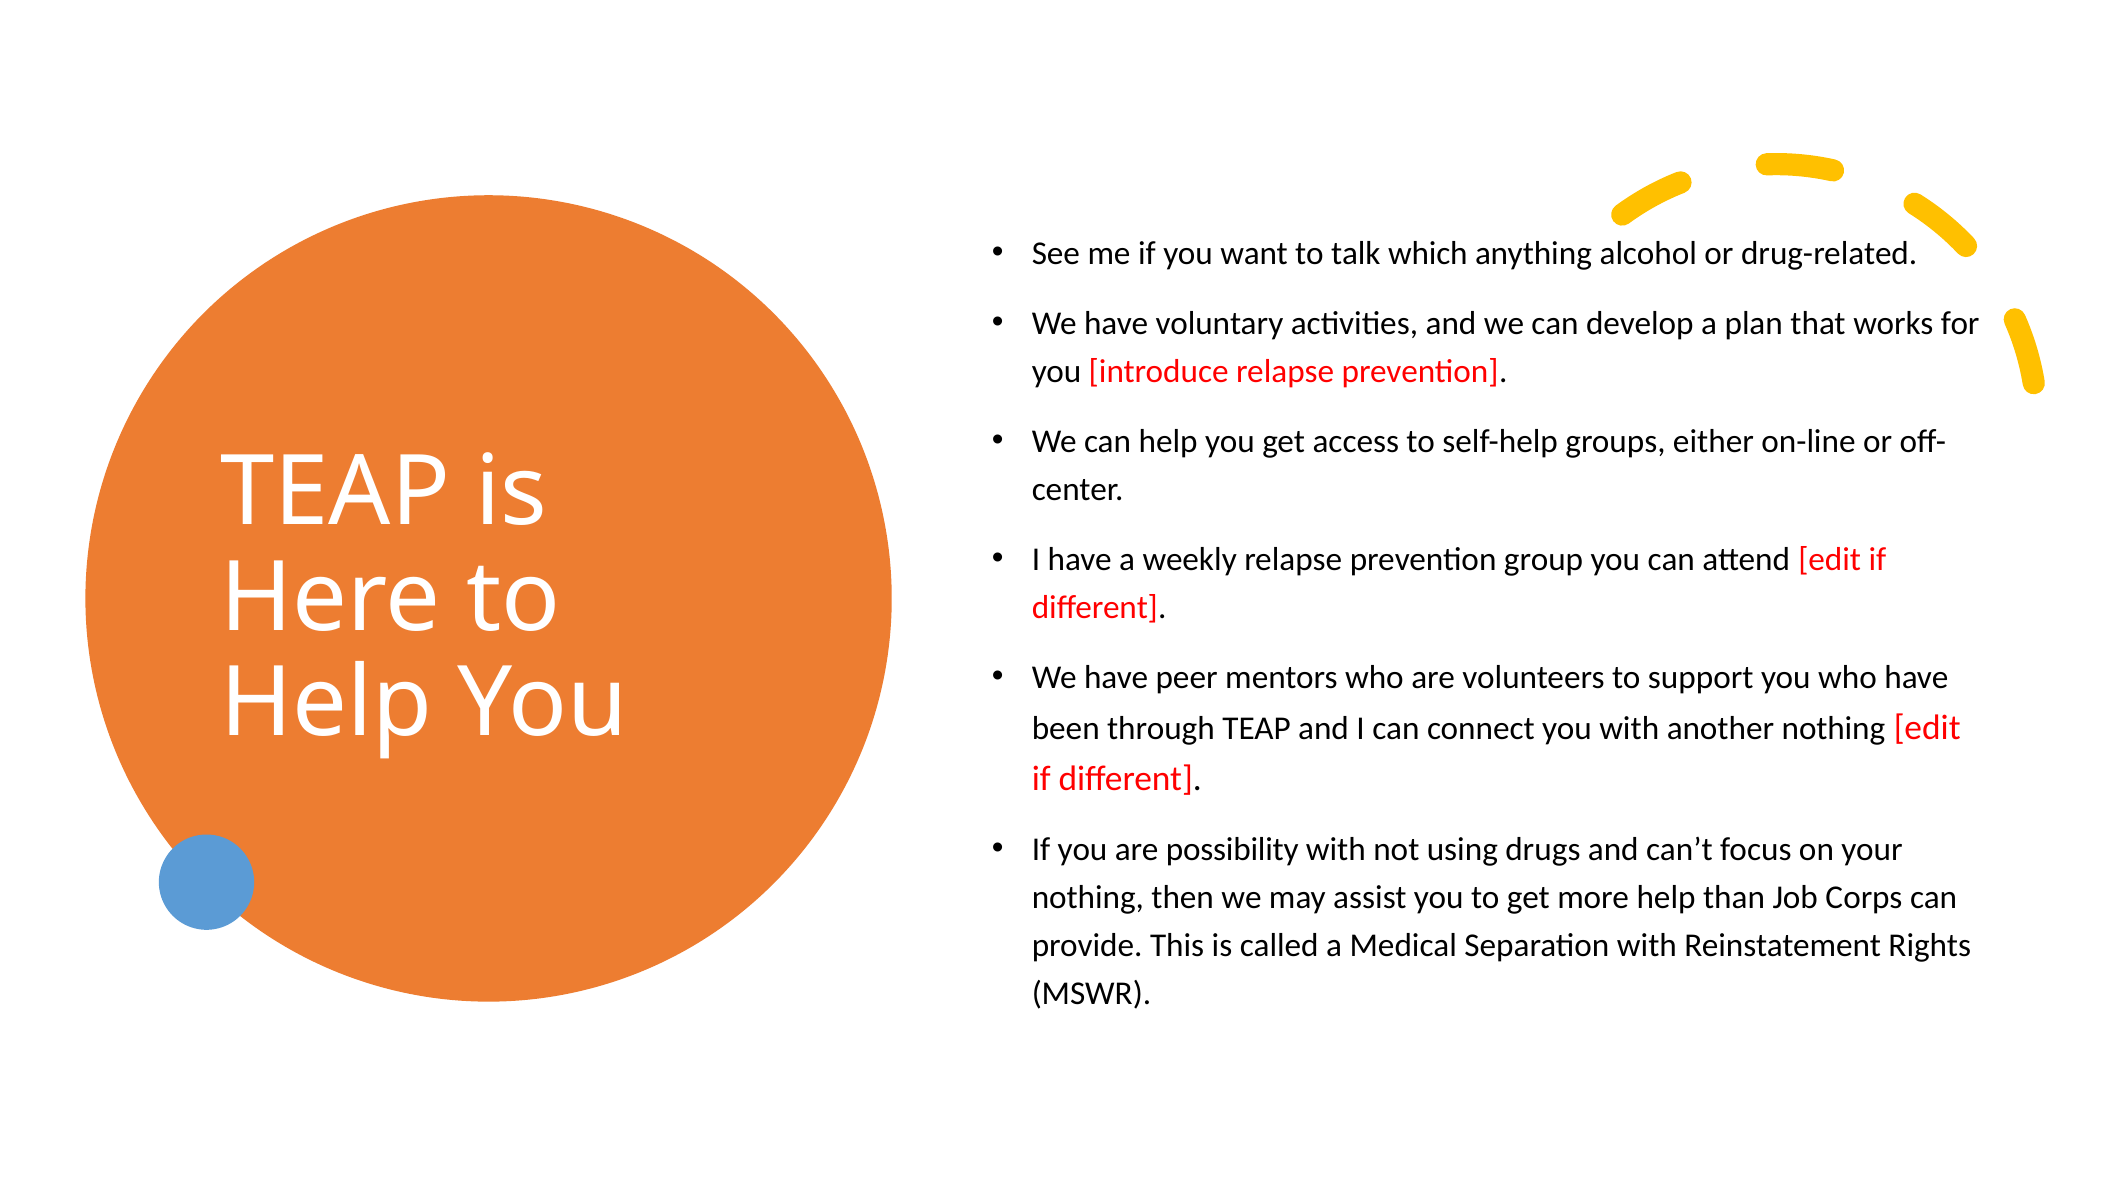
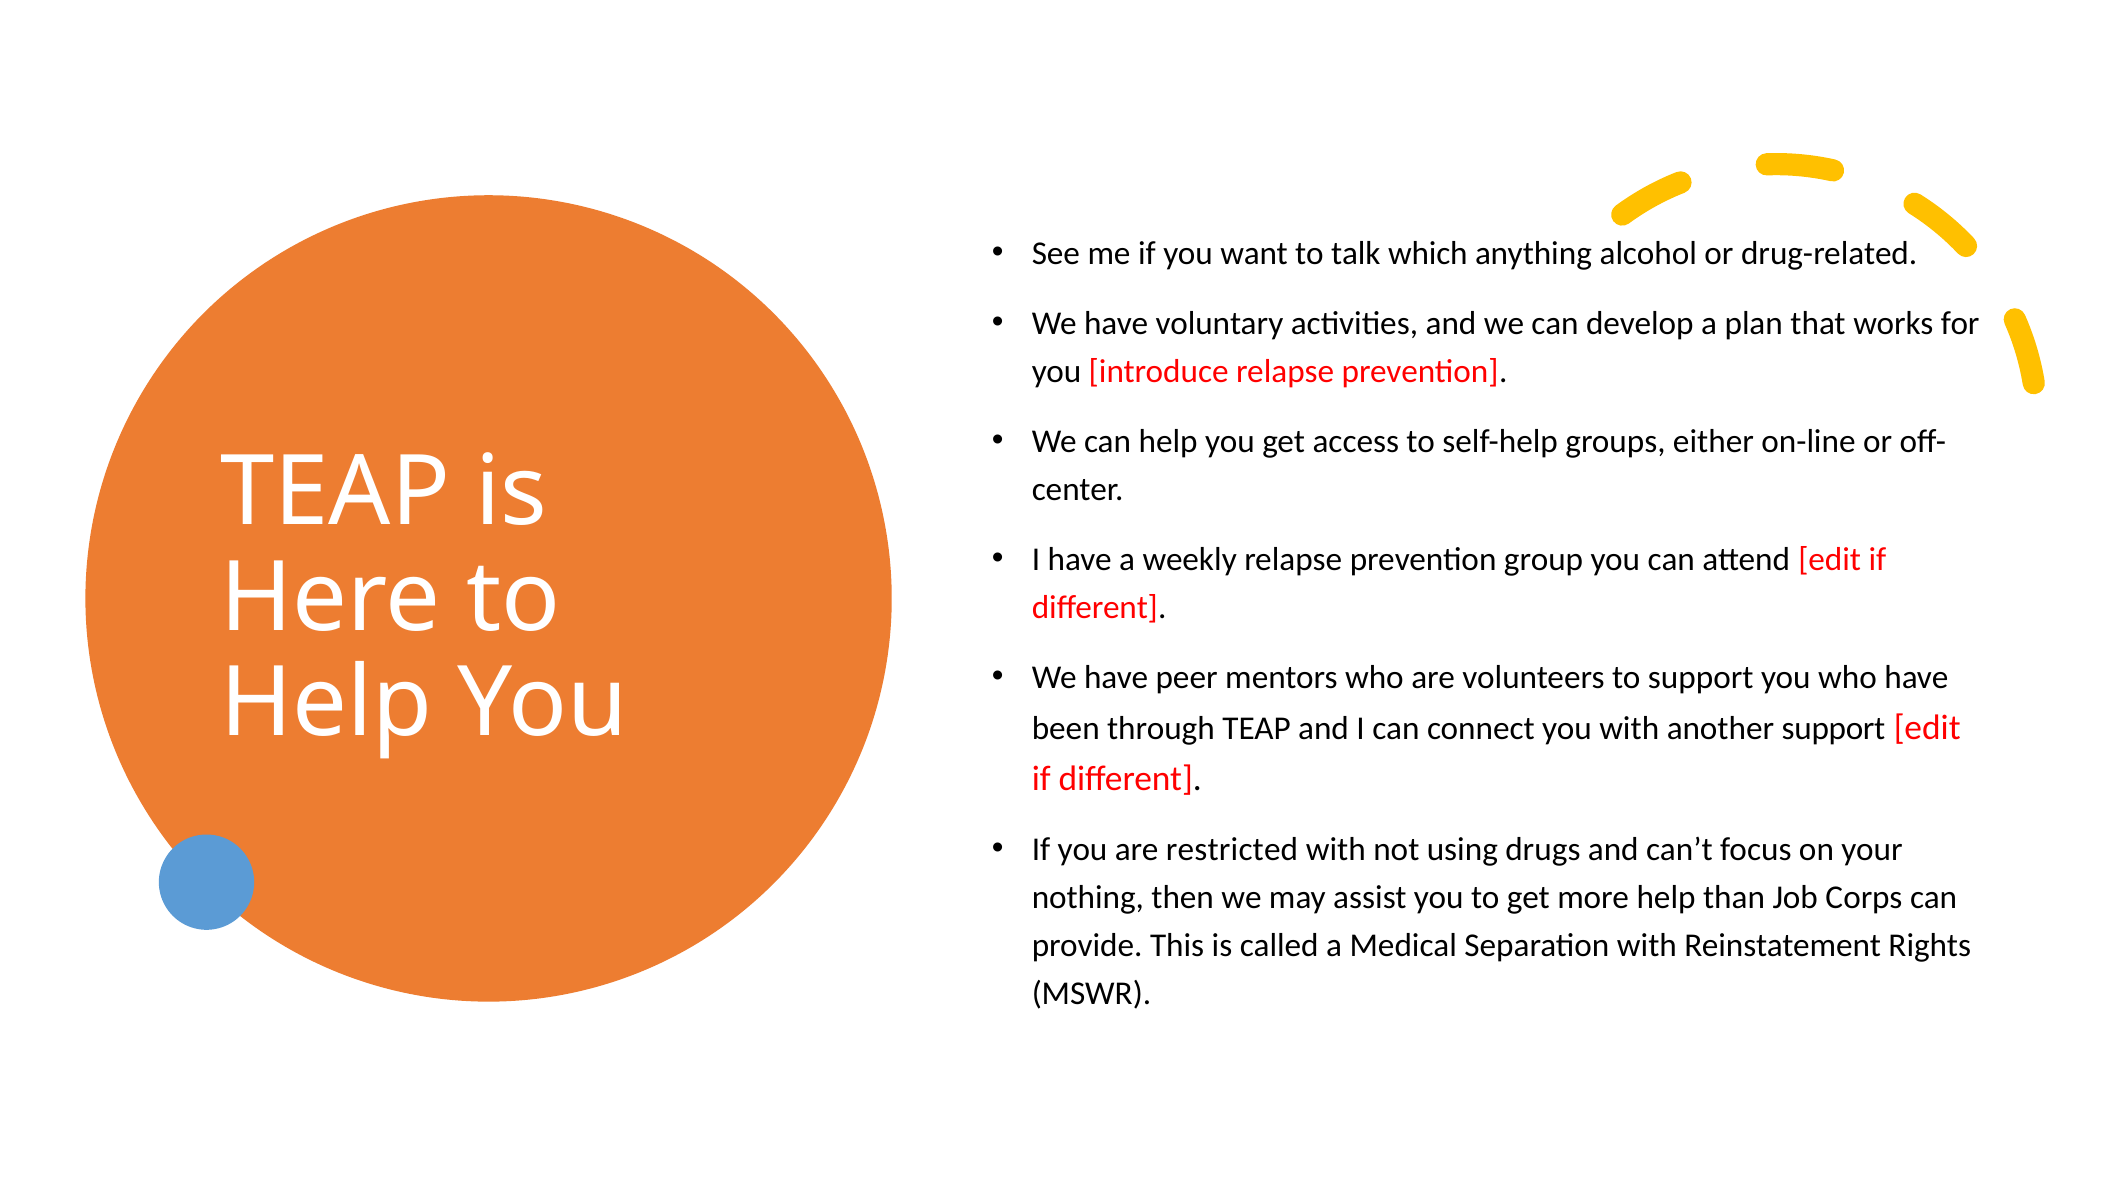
another nothing: nothing -> support (1834, 728)
possibility: possibility -> restricted (1232, 850)
